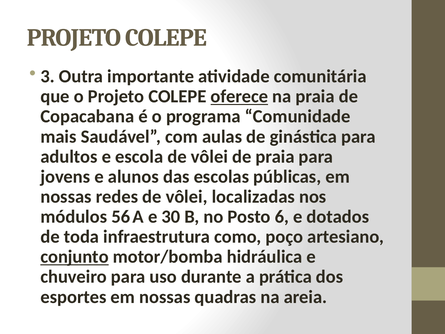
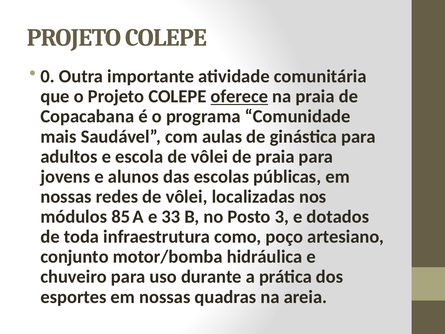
3: 3 -> 0 (48, 76)
56: 56 -> 85 (121, 217)
30: 30 -> 33 (171, 217)
6: 6 -> 3 (282, 217)
conjunto underline: present -> none (75, 257)
